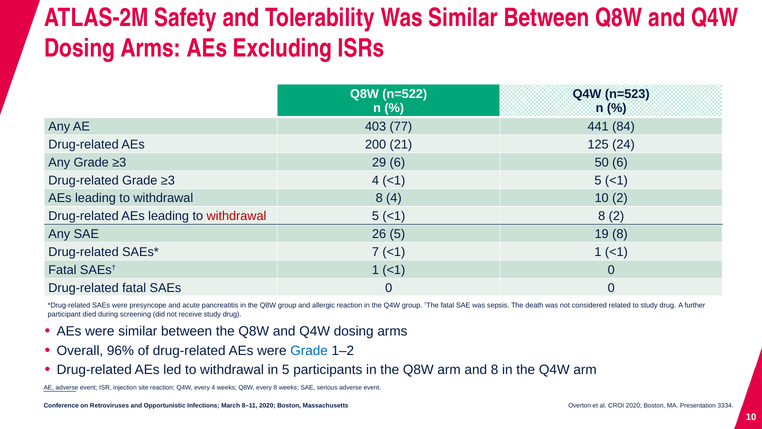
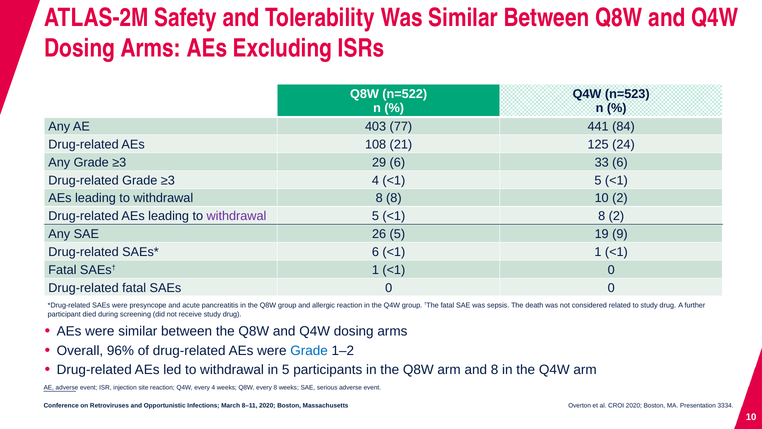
200: 200 -> 108 (376, 144)
50: 50 -> 33 (602, 162)
8 4: 4 -> 8 (394, 198)
withdrawal colour: red -> purple (236, 216)
19 8: 8 -> 9 (620, 234)
7: 7 -> 6 (375, 252)
